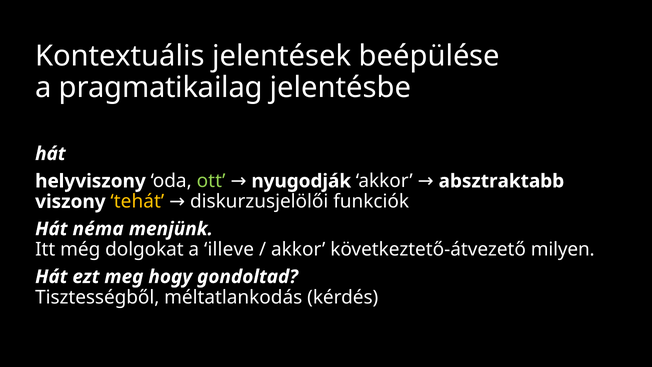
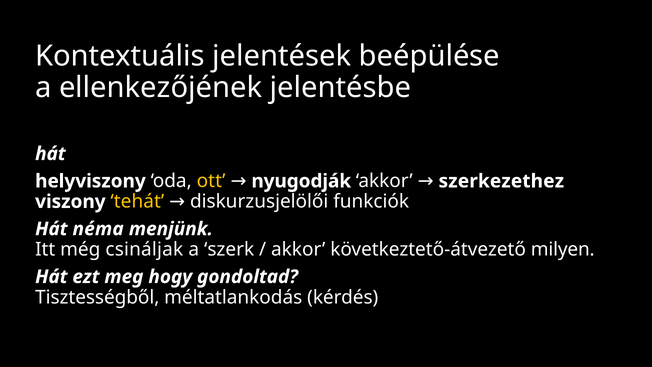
pragmatikailag: pragmatikailag -> ellenkezőjének (161, 88)
ott colour: light green -> yellow (211, 181)
absztraktabb: absztraktabb -> szerkezethez (501, 181)
dolgokat: dolgokat -> csináljak (144, 249)
illeve: illeve -> szerk (229, 249)
